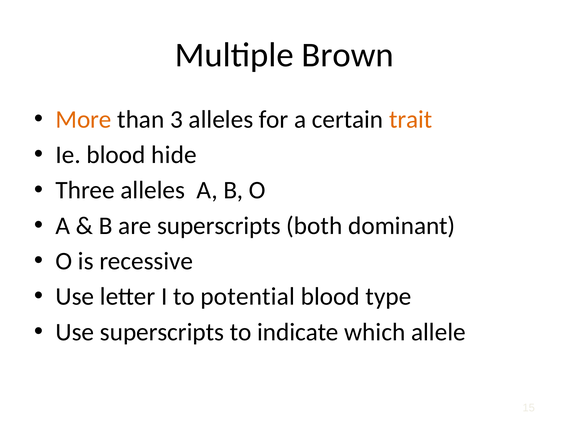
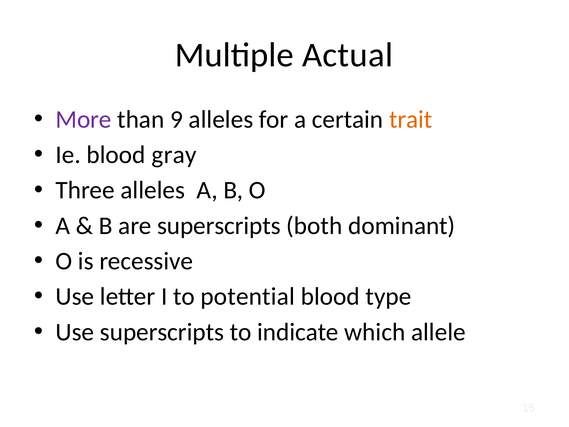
Brown: Brown -> Actual (348, 55)
More colour: orange -> purple (84, 119)
3: 3 -> 9 (177, 119)
hide: hide -> gray (174, 155)
